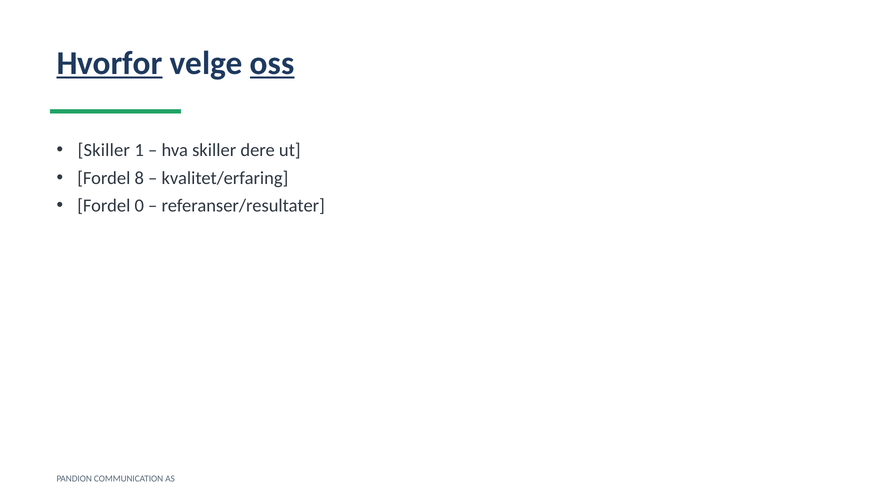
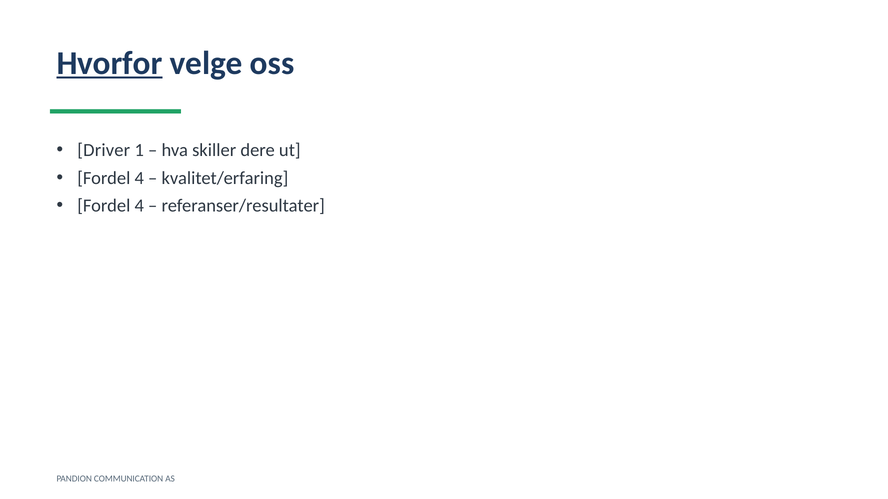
oss underline: present -> none (272, 63)
Skiller: Skiller -> Driver (104, 150)
8: 8 -> 4 (139, 178)
0: 0 -> 4 (139, 206)
